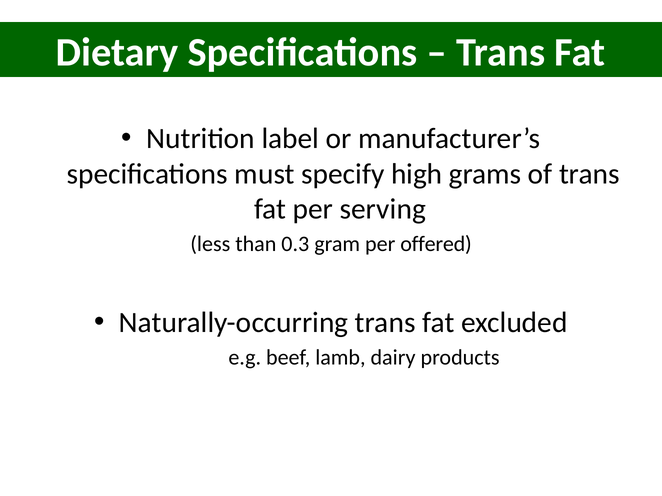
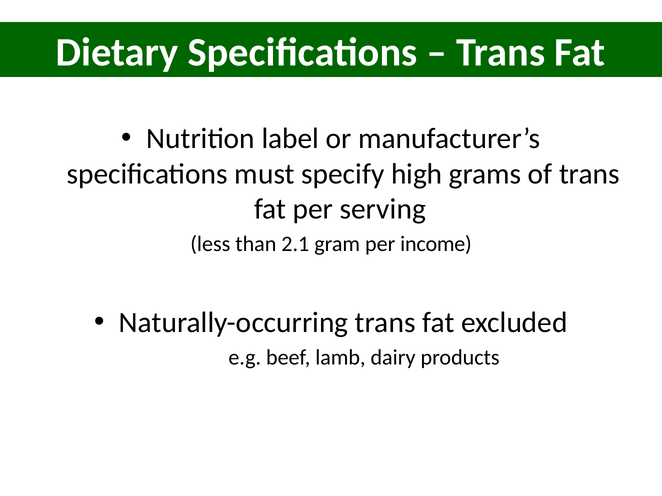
0.3: 0.3 -> 2.1 (295, 244)
offered: offered -> income (436, 244)
